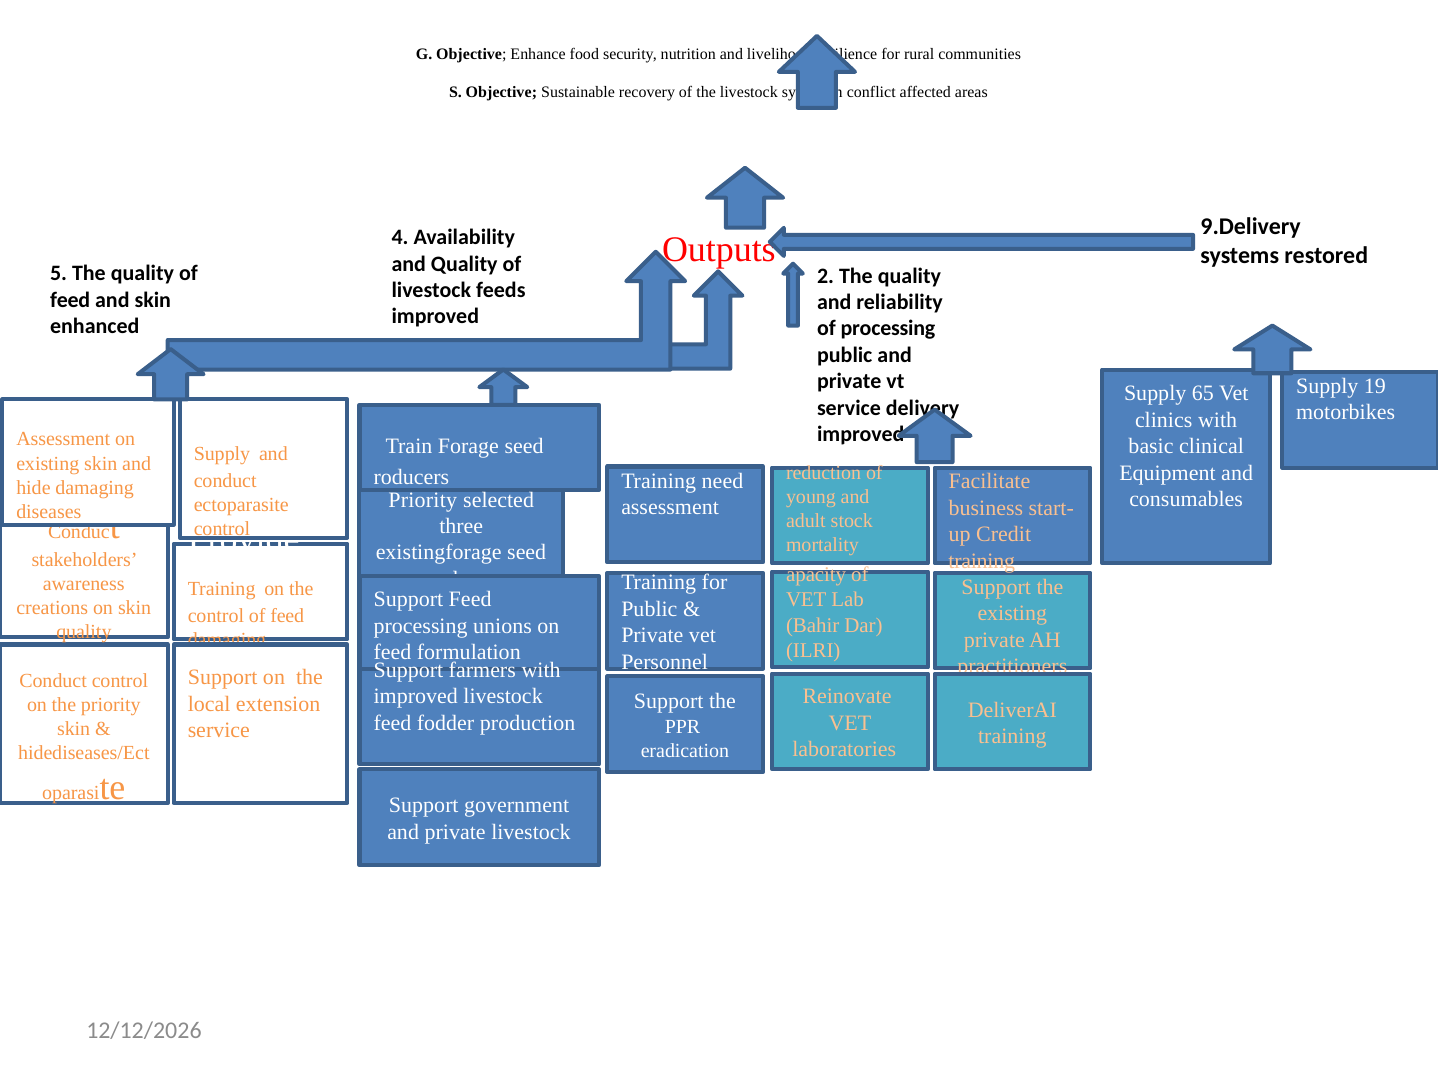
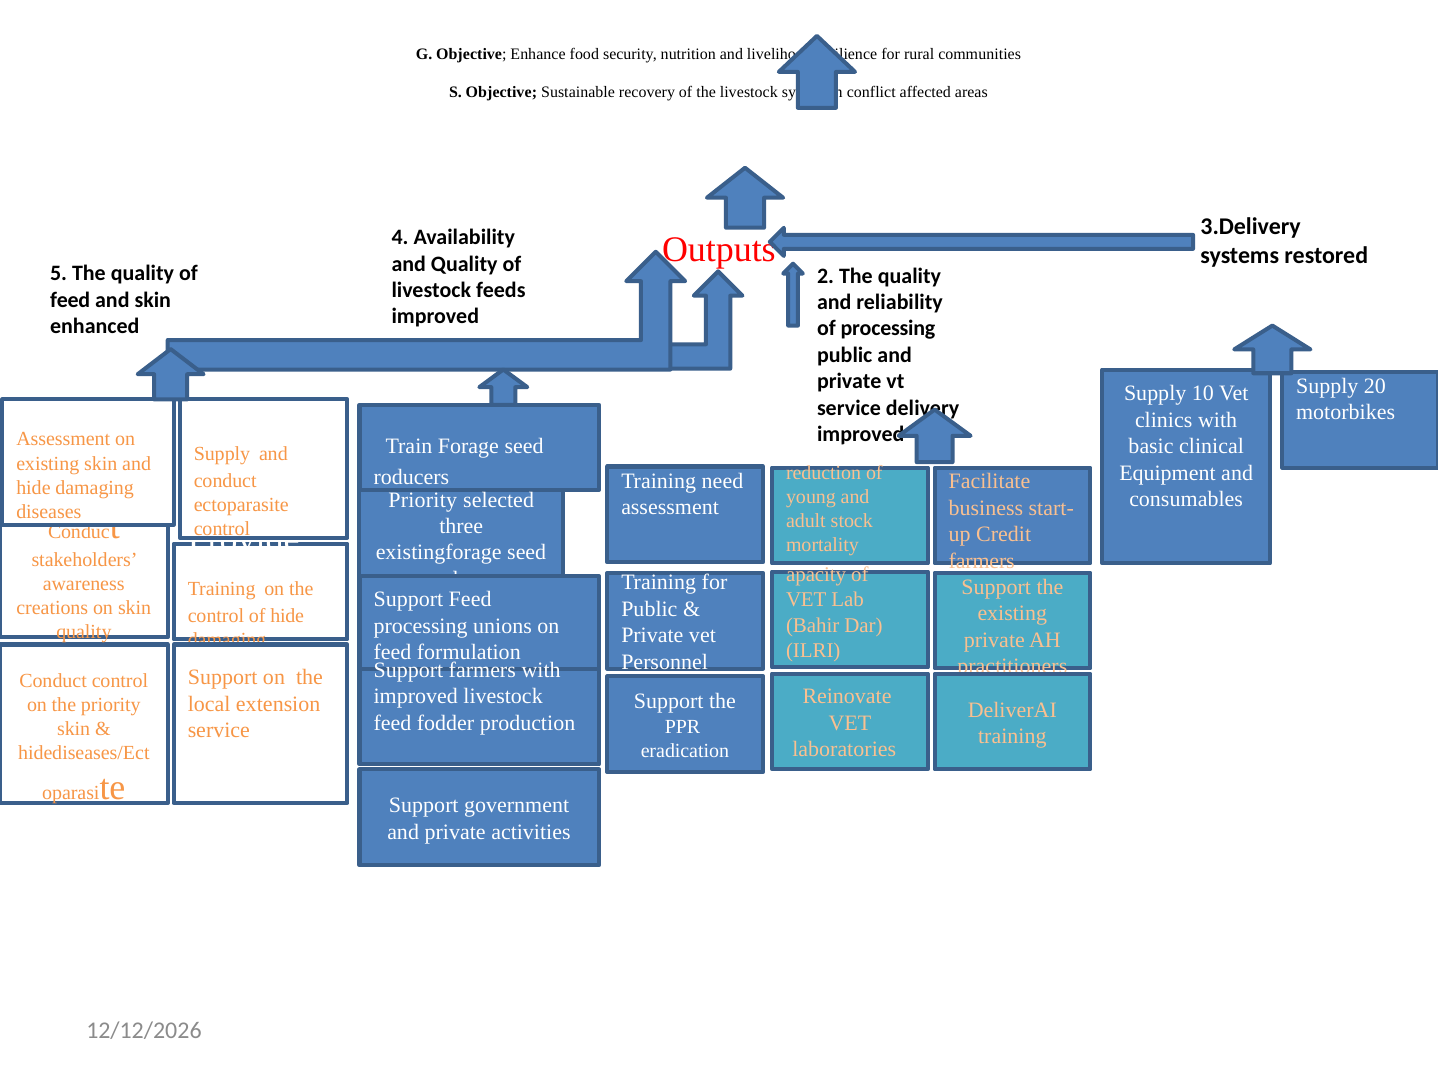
9.Delivery: 9.Delivery -> 3.Delivery (1251, 227)
19: 19 -> 20 (1375, 386)
65: 65 -> 10 (1203, 393)
training: training -> farmers (982, 561)
control of feed: feed -> hide (287, 615)
livestock: livestock -> activities (531, 832)
